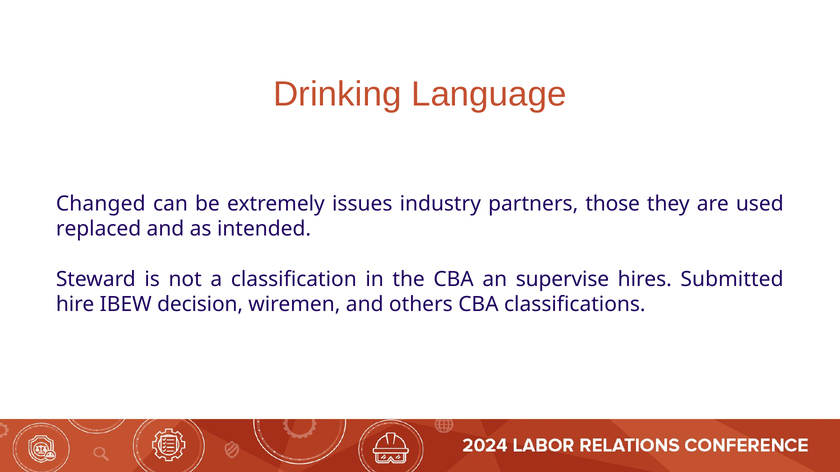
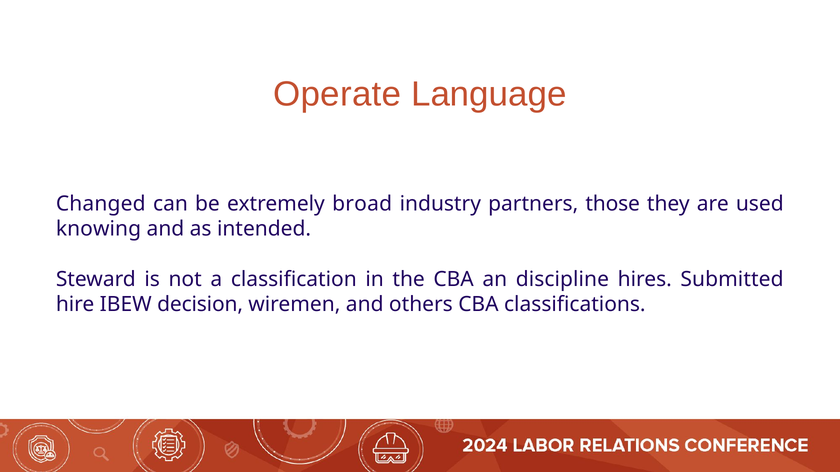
Drinking: Drinking -> Operate (337, 94)
issues: issues -> broad (362, 204)
replaced: replaced -> knowing (98, 229)
supervise: supervise -> discipline (562, 280)
